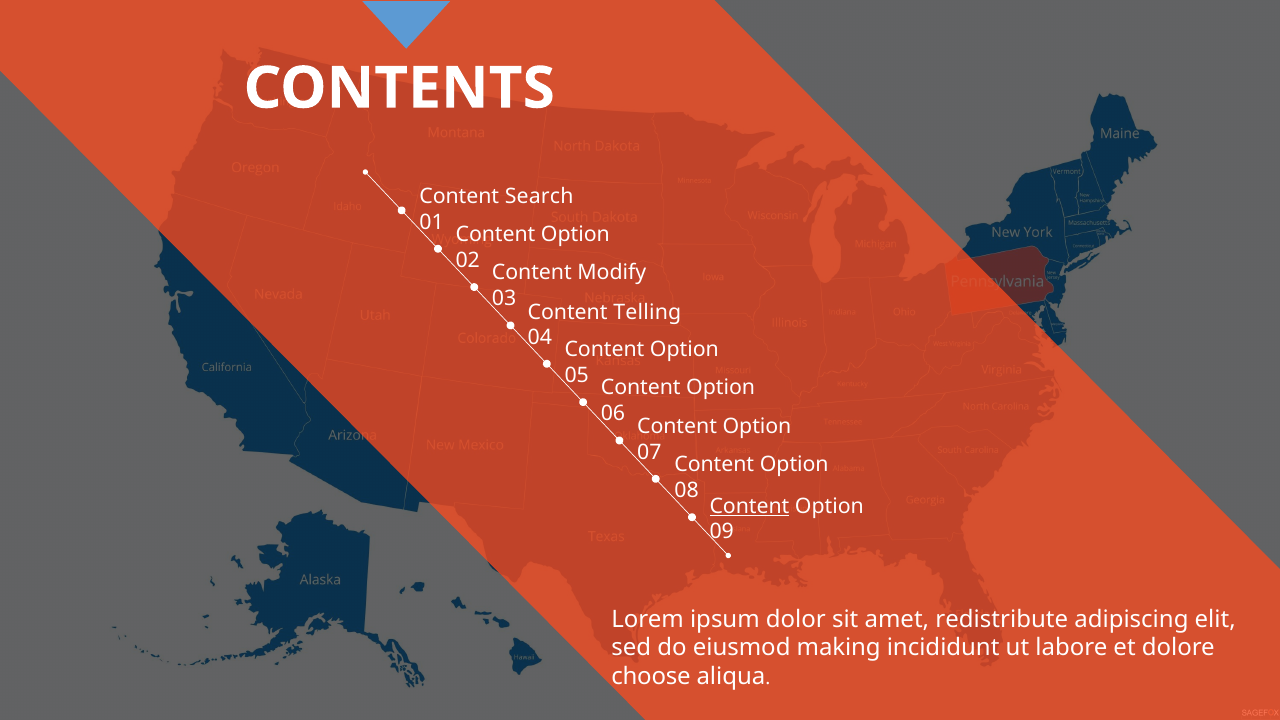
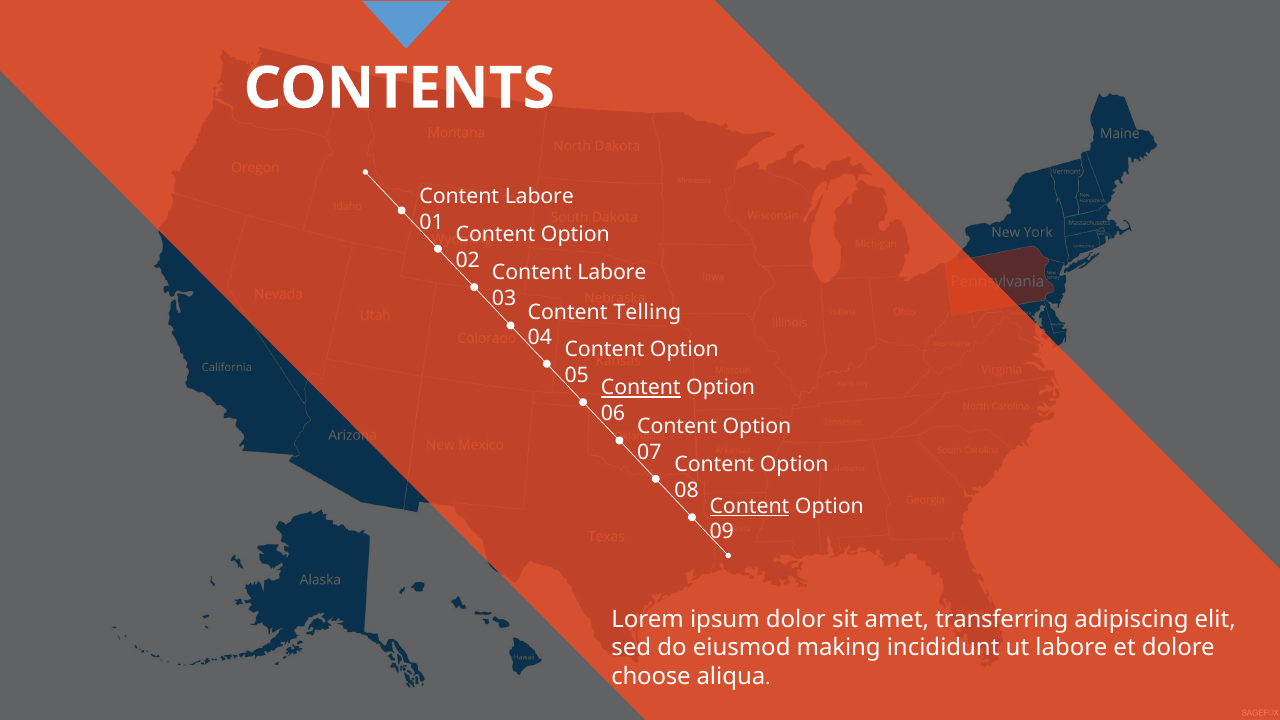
Search: Search -> Labore (539, 196)
Modify: Modify -> Labore (612, 273)
Content underline: none -> present (641, 388)
redistribute: redistribute -> transferring (1002, 619)
